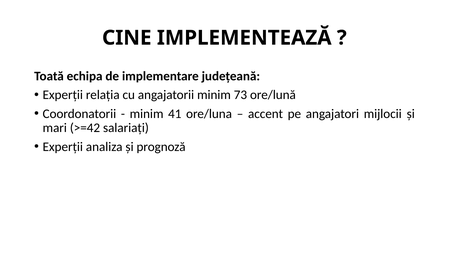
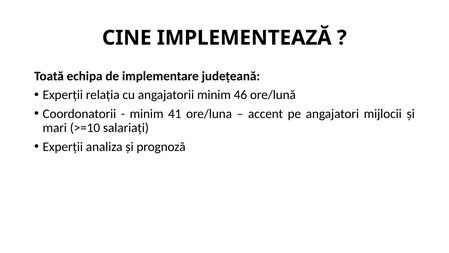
73: 73 -> 46 (240, 95)
>=42: >=42 -> >=10 (85, 128)
